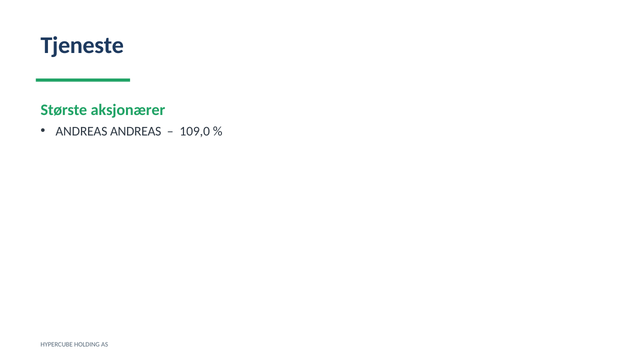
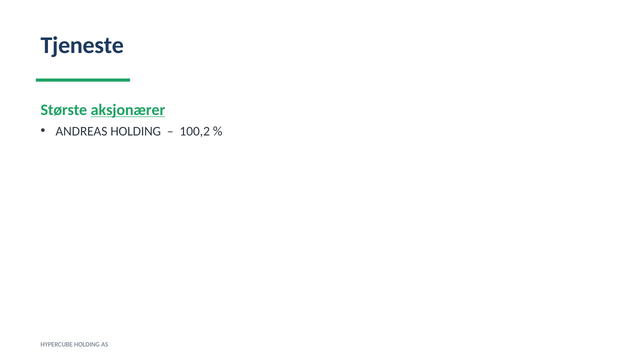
aksjonærer underline: none -> present (128, 110)
ANDREAS ANDREAS: ANDREAS -> HOLDING (136, 131)
109,0: 109,0 -> 100,2 (195, 131)
